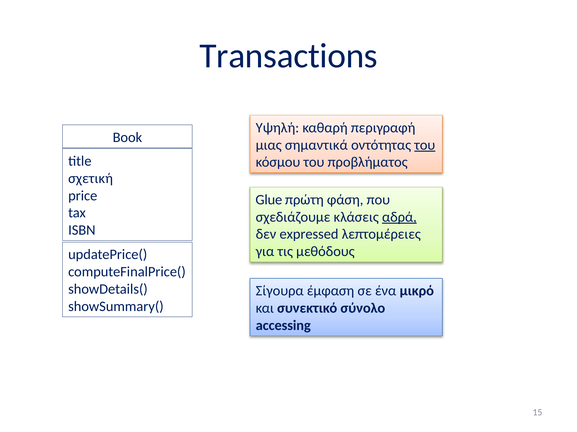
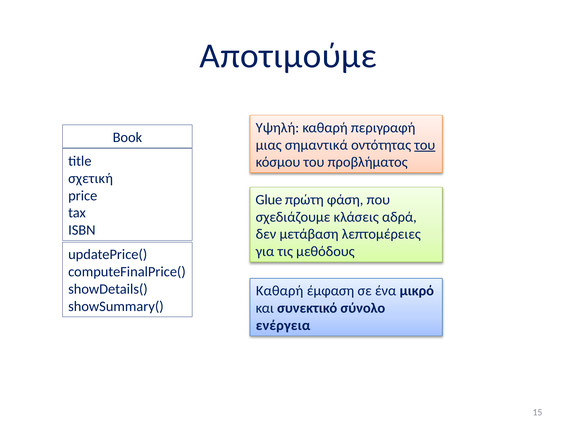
Transactions: Transactions -> Αποτιμούμε (288, 56)
αδρά underline: present -> none (399, 217)
expressed: expressed -> μετάβαση (309, 235)
Σίγουρα: Σίγουρα -> Καθαρή (280, 291)
accessing: accessing -> ενέργεια (283, 326)
